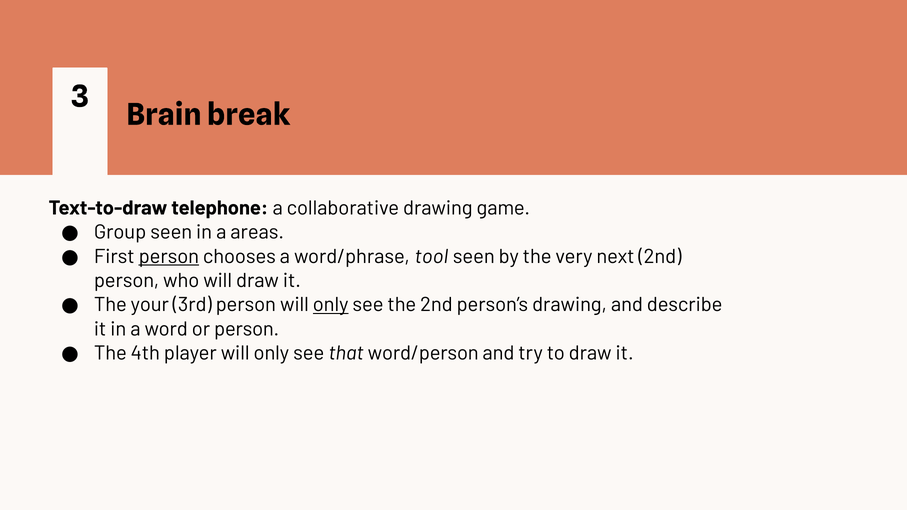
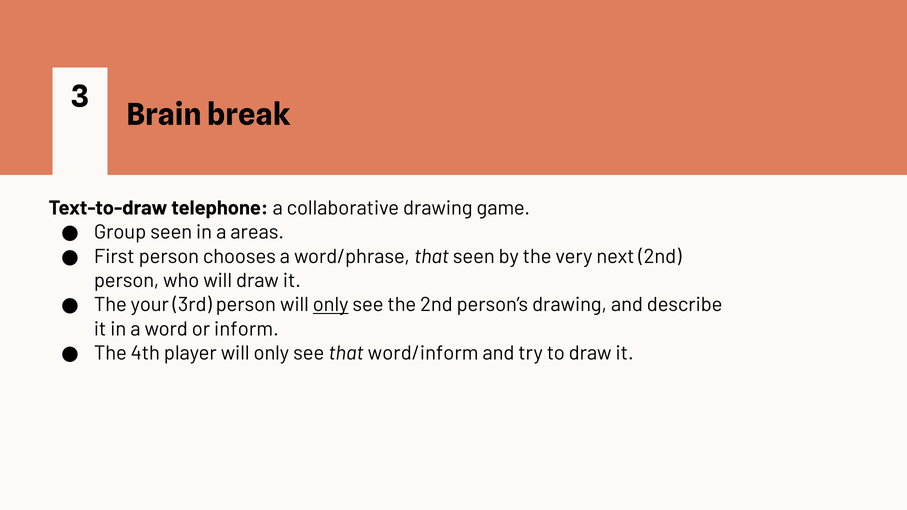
person underline: present -> none (169, 257)
word/phrase tool: tool -> that (432, 257)
or person: person -> inform (246, 329)
word/person: word/person -> word/inform (423, 353)
